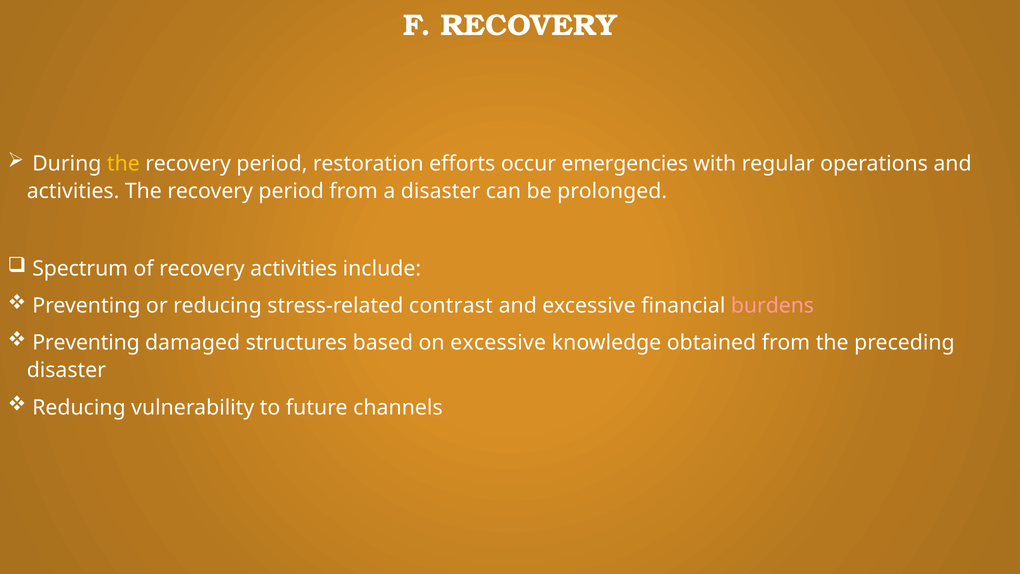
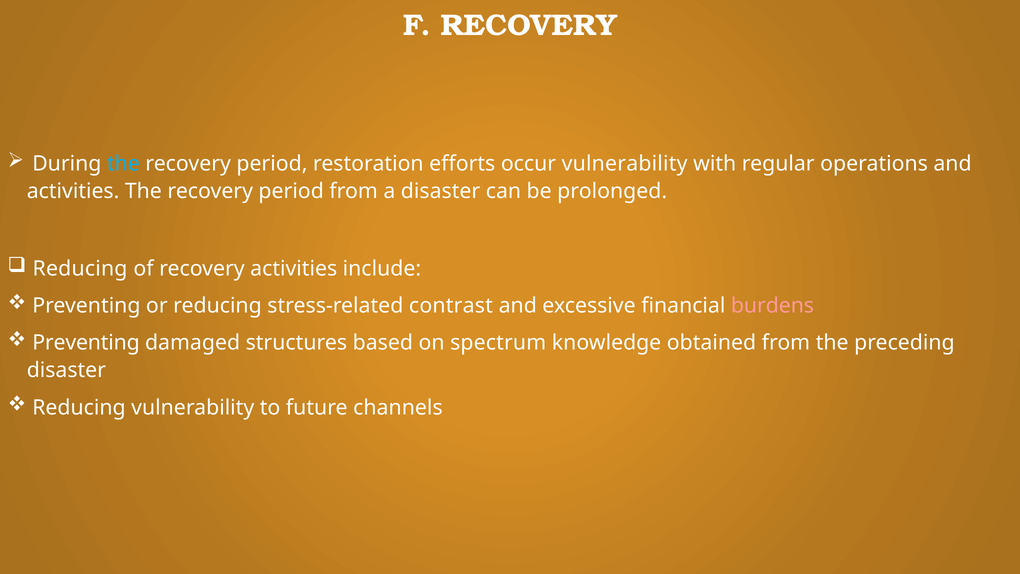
the colour: yellow -> light blue (123, 164)
occur emergencies: emergencies -> vulnerability (625, 164)
Spectrum: Spectrum -> Reducing (80, 269)
on excessive: excessive -> spectrum (498, 343)
